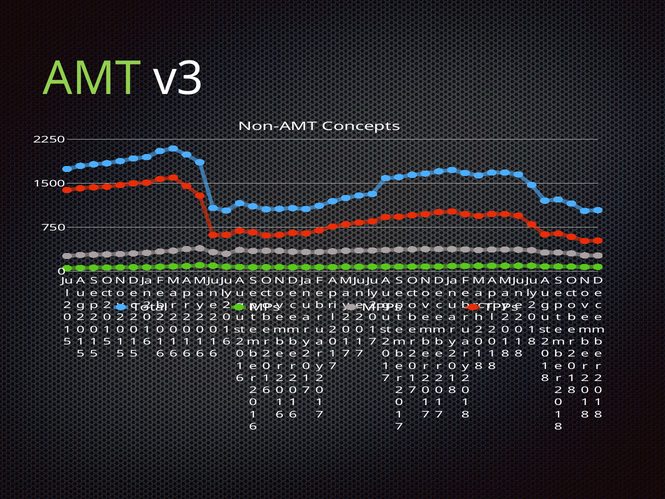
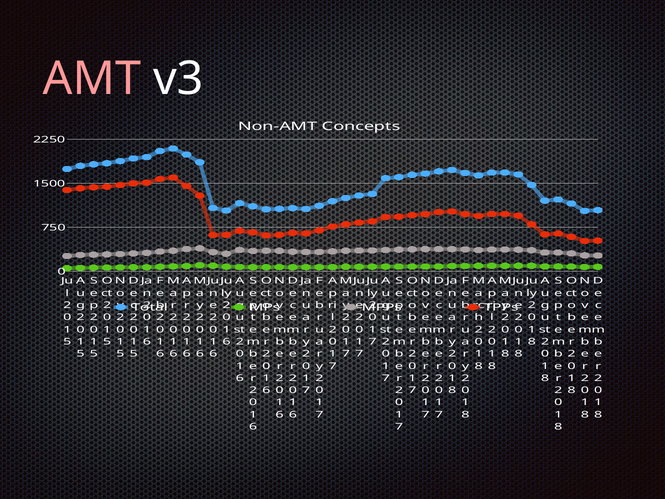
AMT colour: light green -> pink (92, 79)
